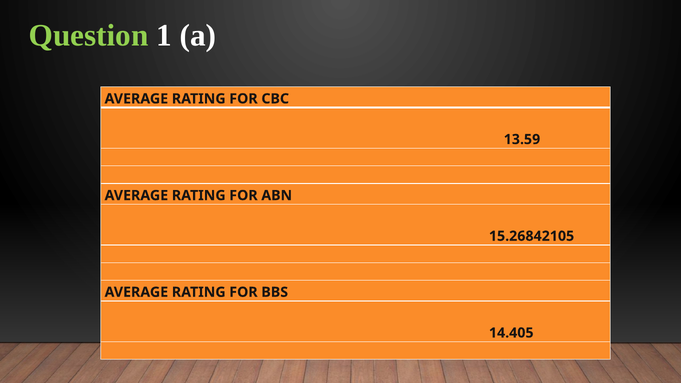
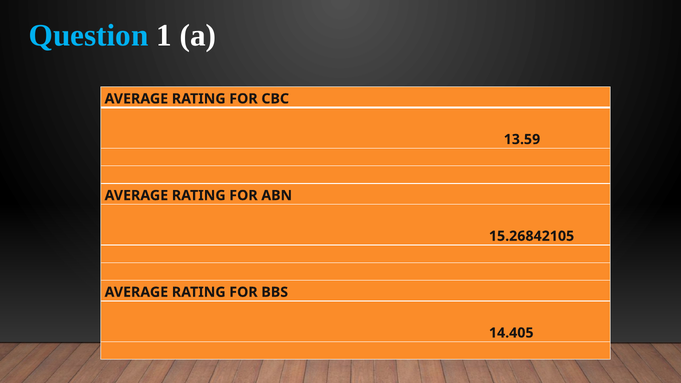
Question colour: light green -> light blue (89, 35)
